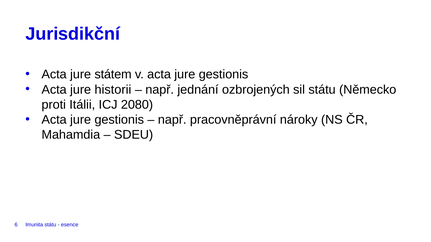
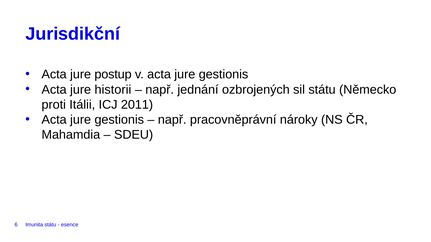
státem: státem -> postup (113, 75)
2080: 2080 -> 2011 (137, 105)
